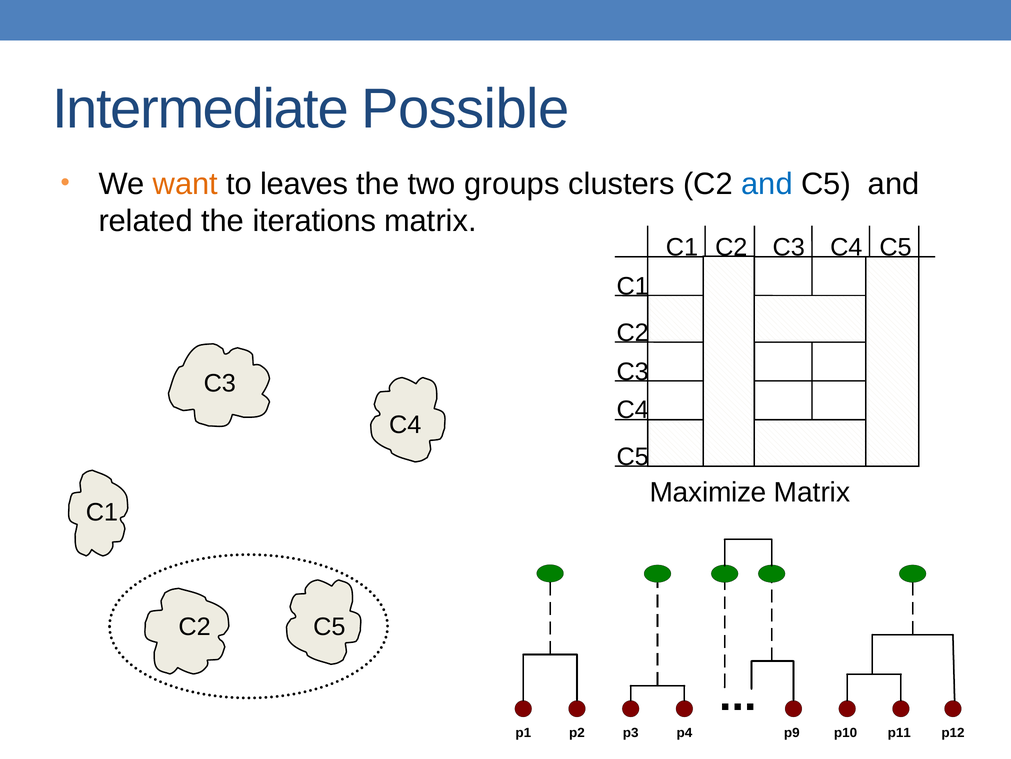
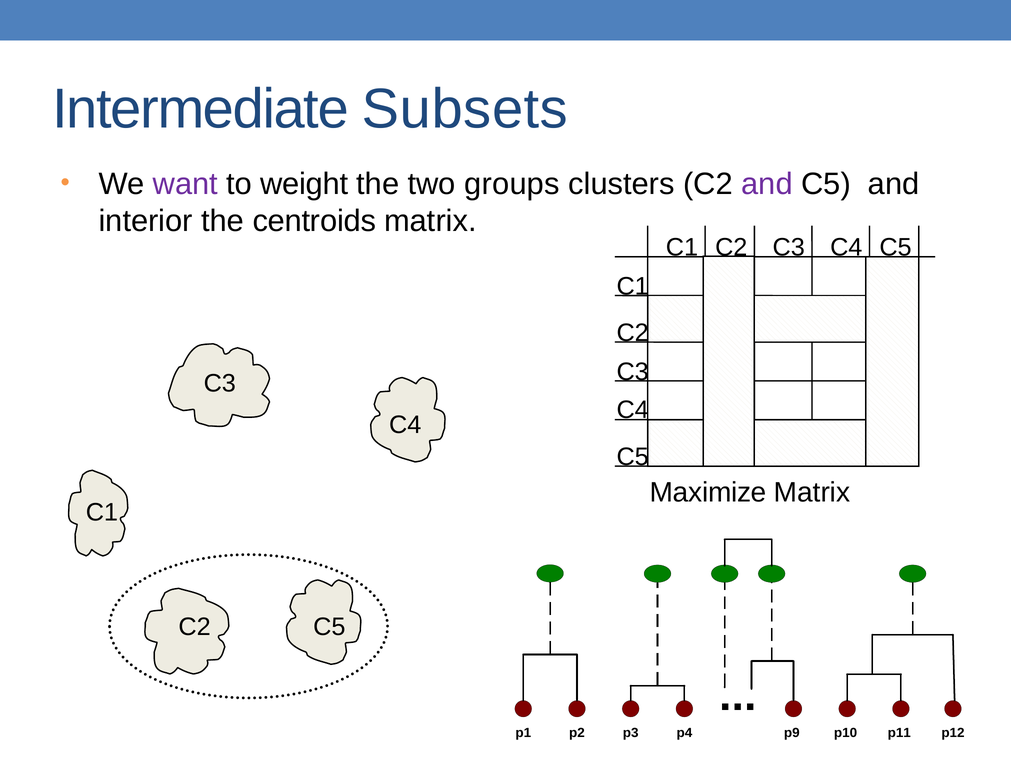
Possible: Possible -> Subsets (465, 109)
want colour: orange -> purple (185, 184)
leaves: leaves -> weight (304, 184)
and colour: blue -> purple (767, 184)
related: related -> interior (146, 221)
iterations: iterations -> centroids (314, 221)
